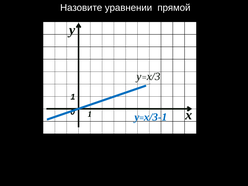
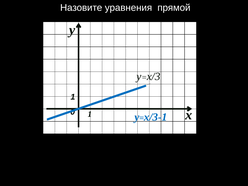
уравнении: уравнении -> уравнения (128, 8)
